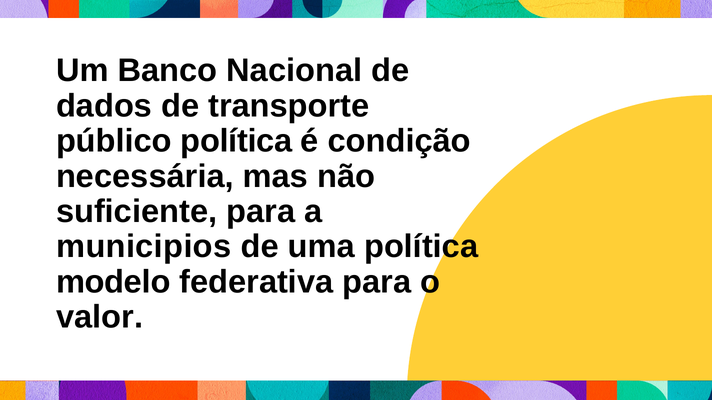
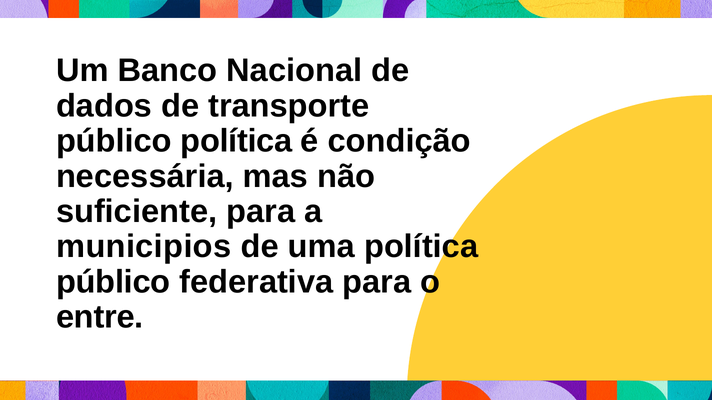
modelo: modelo -> público (113, 282)
valor: valor -> entre (100, 317)
